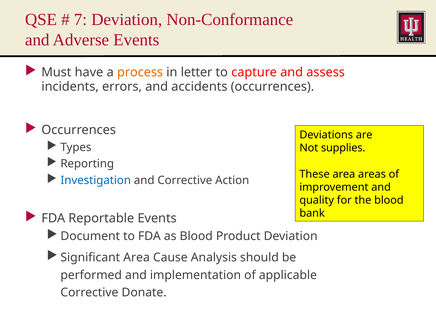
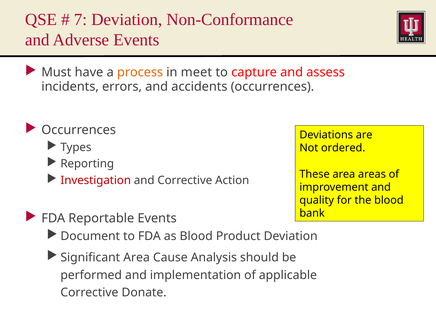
letter: letter -> meet (196, 72)
supplies: supplies -> ordered (343, 148)
Investigation colour: blue -> red (96, 180)
